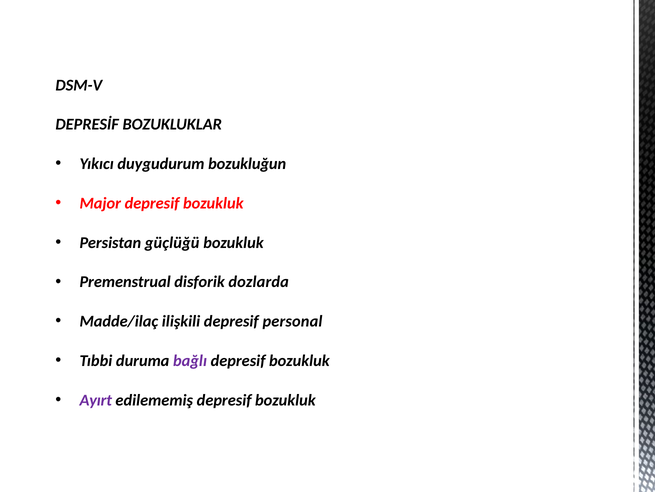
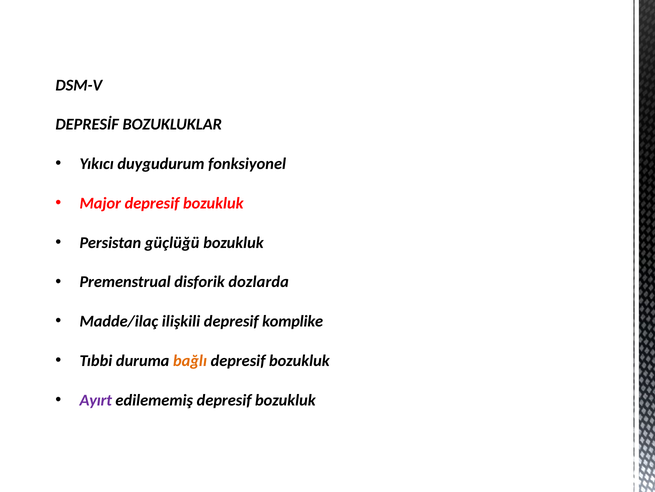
bozukluğun: bozukluğun -> fonksiyonel (247, 164)
personal: personal -> komplike (293, 321)
bağlı colour: purple -> orange (190, 360)
